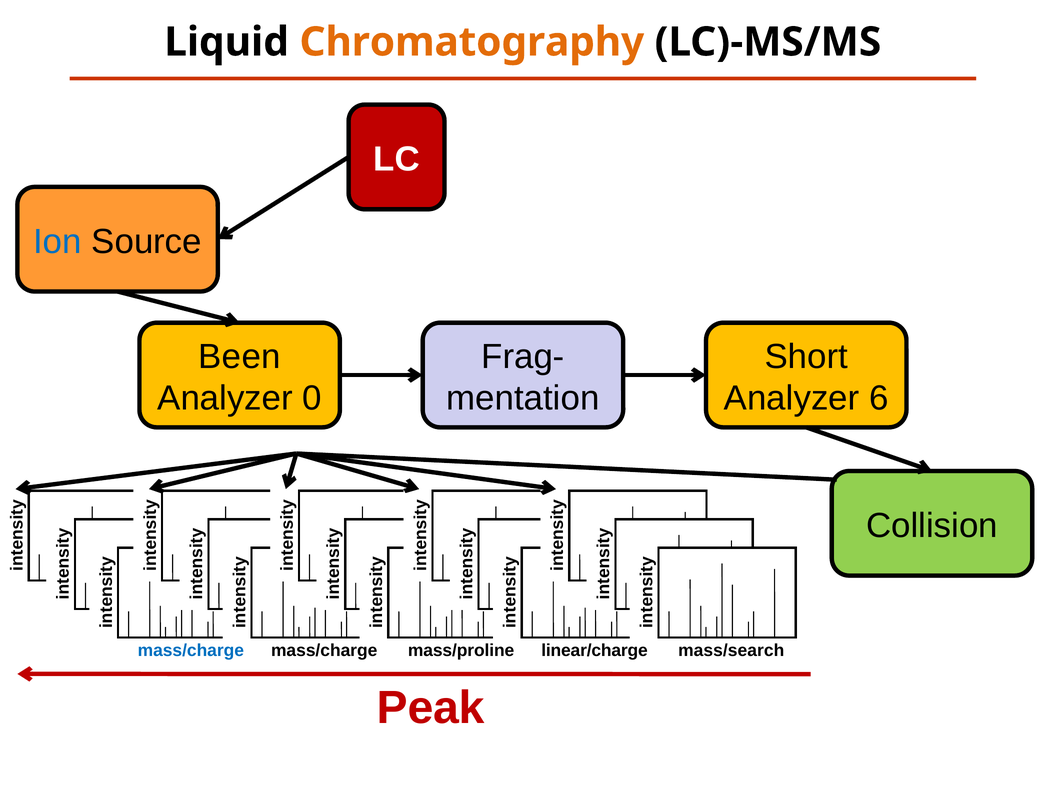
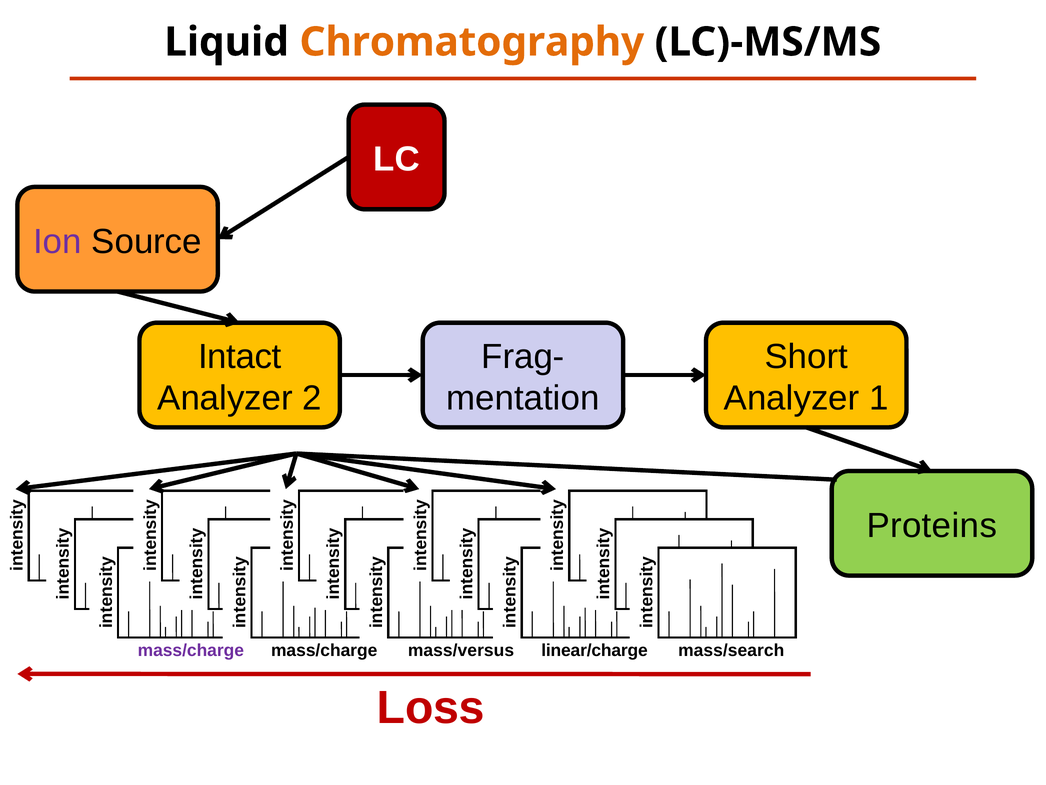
Ion colour: blue -> purple (57, 241)
Been: Been -> Intact (240, 356)
0: 0 -> 2 (312, 398)
6: 6 -> 1 (879, 398)
Collision: Collision -> Proteins (932, 525)
mass/charge colour: blue -> purple (191, 650)
mass/proline: mass/proline -> mass/versus (461, 650)
Peak: Peak -> Loss (431, 707)
